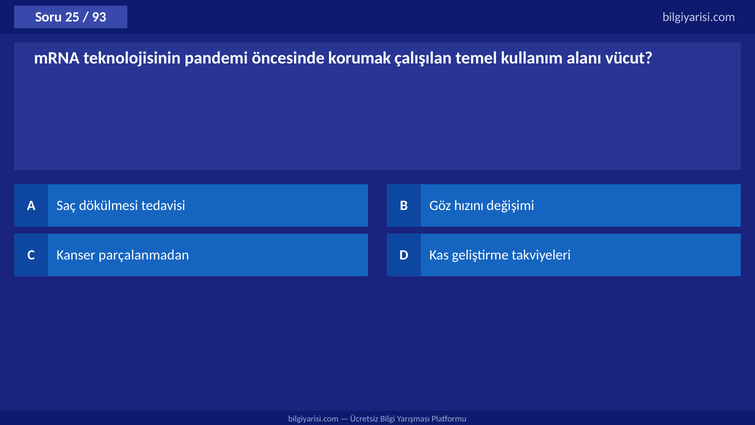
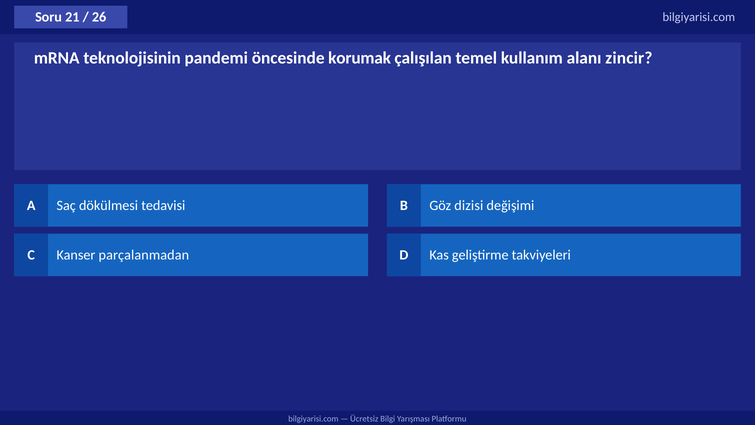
25: 25 -> 21 (72, 17)
93: 93 -> 26 (99, 17)
vücut: vücut -> zincir (629, 58)
hızını: hızını -> dizisi (469, 205)
